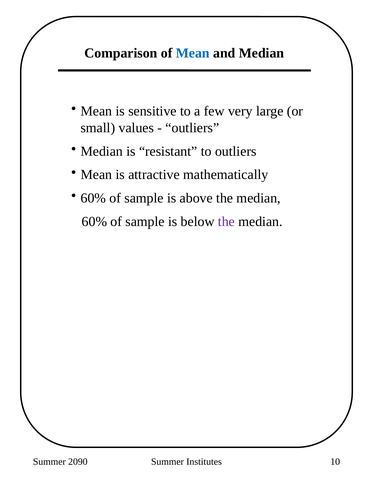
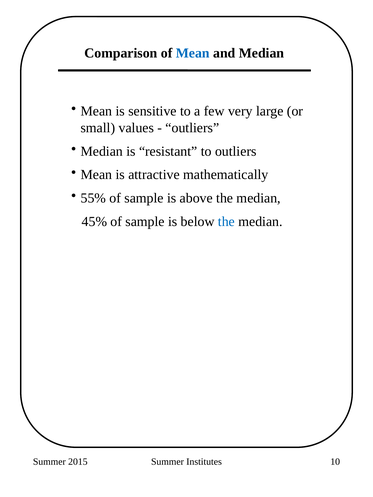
60%: 60% -> 55% (93, 198)
60%: 60% -> 45% (94, 222)
the colour: purple -> blue (226, 222)
2090: 2090 -> 2015 (78, 462)
